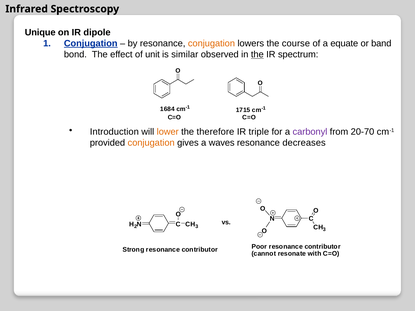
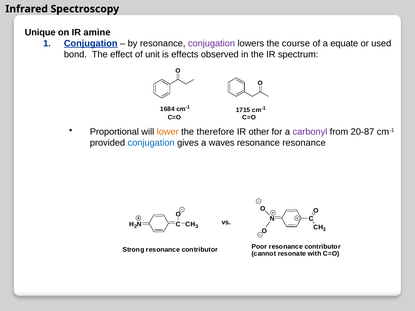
dipole: dipole -> amine (97, 32)
conjugation colour: orange -> purple (211, 43)
band: band -> used (381, 43)
is similar: similar -> effects (185, 55)
the underline: present -> none (257, 55)
Introduction: Introduction -> Proportional (114, 132)
triple: triple -> other (259, 132)
20-70: 20-70 -> 20-87 (363, 132)
conjugation colour: orange -> blue (151, 143)
resonance decreases: decreases -> resonance (304, 143)
